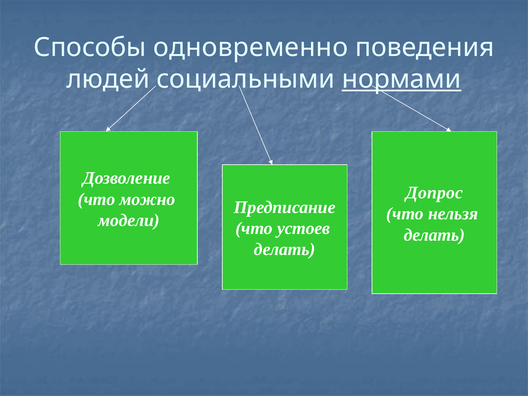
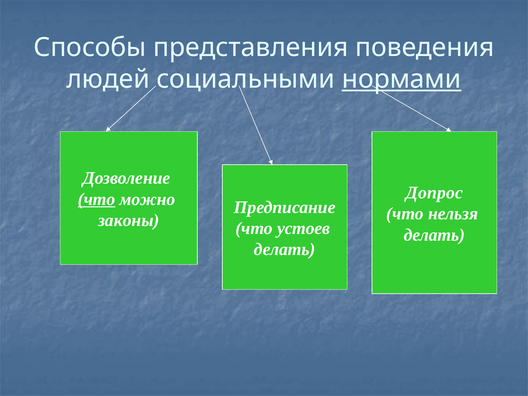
одновременно: одновременно -> представления (251, 48)
что underline: none -> present (97, 199)
модели: модели -> законы (129, 220)
